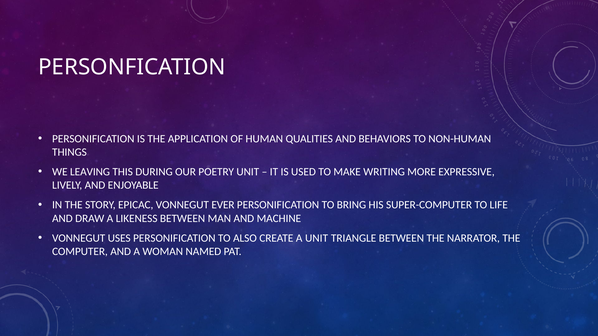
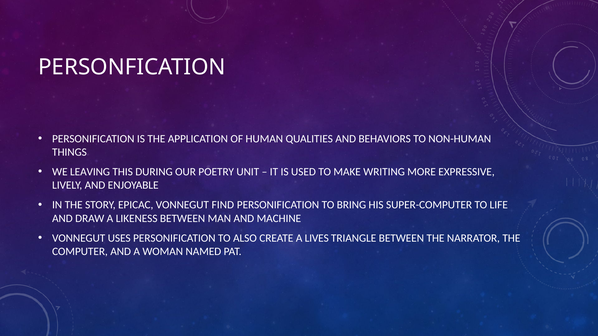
EVER: EVER -> FIND (223, 205)
A UNIT: UNIT -> LIVES (317, 238)
